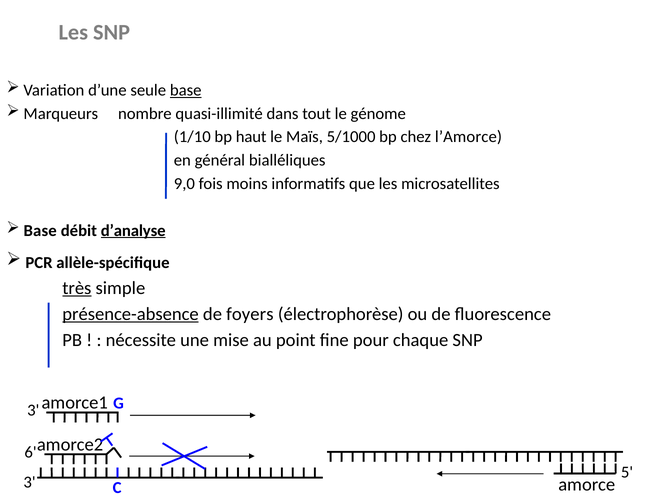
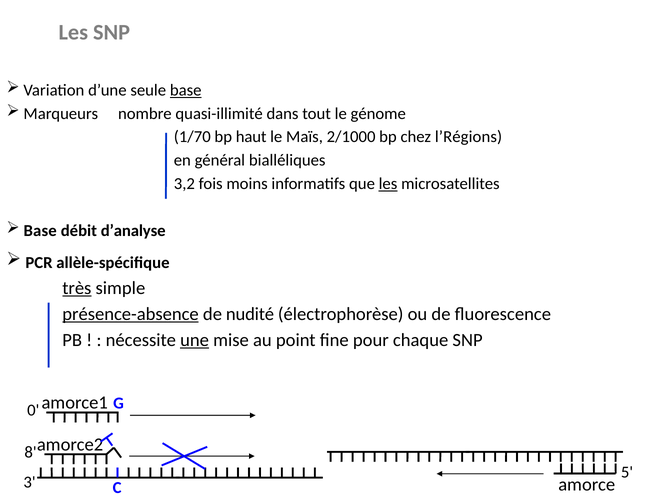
1/10: 1/10 -> 1/70 (192, 137)
5/1000: 5/1000 -> 2/1000 (351, 137)
l’Amorce: l’Amorce -> l’Régions (469, 137)
9,0: 9,0 -> 3,2 (184, 184)
les underline: none -> present (388, 184)
d’analyse underline: present -> none (133, 231)
foyers: foyers -> nudité (250, 314)
une underline: none -> present (195, 341)
3: 3 -> 0 (33, 411)
6: 6 -> 8 (30, 453)
